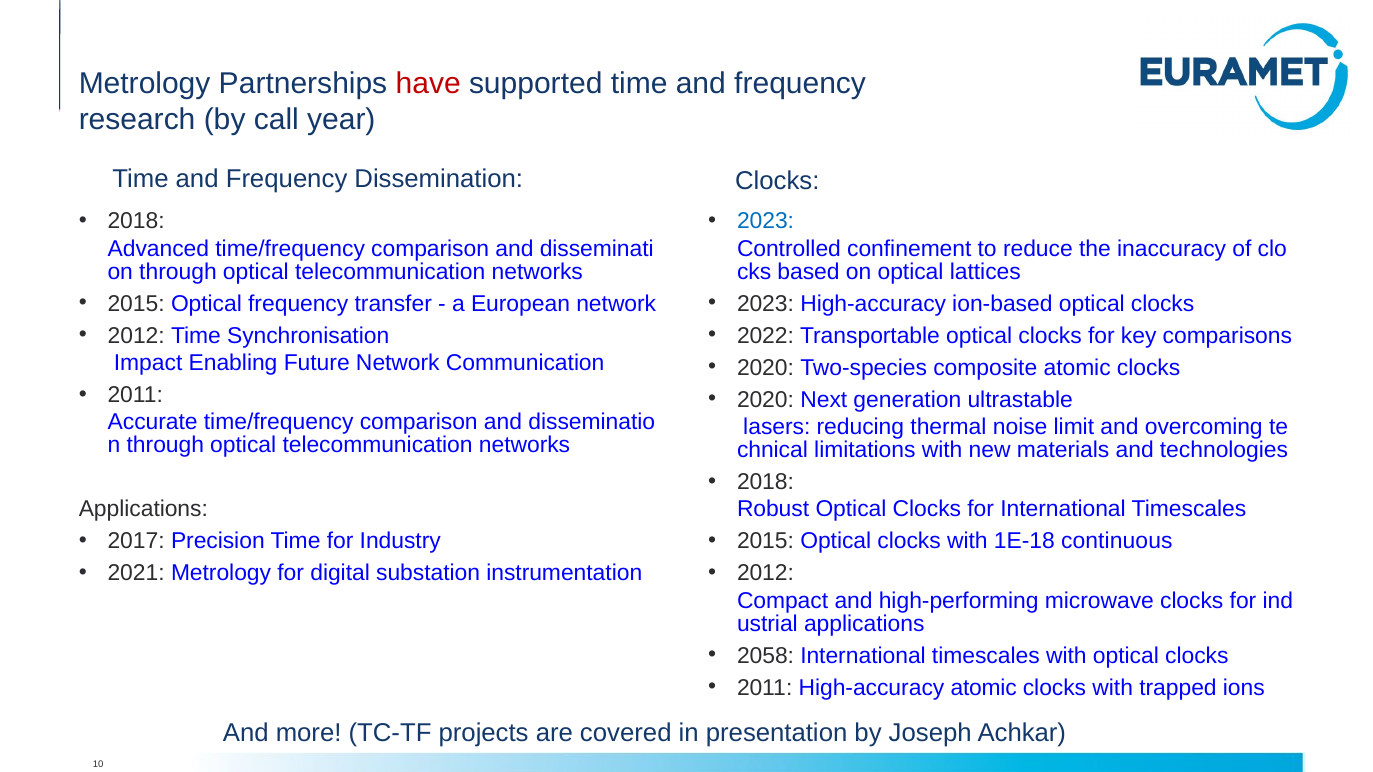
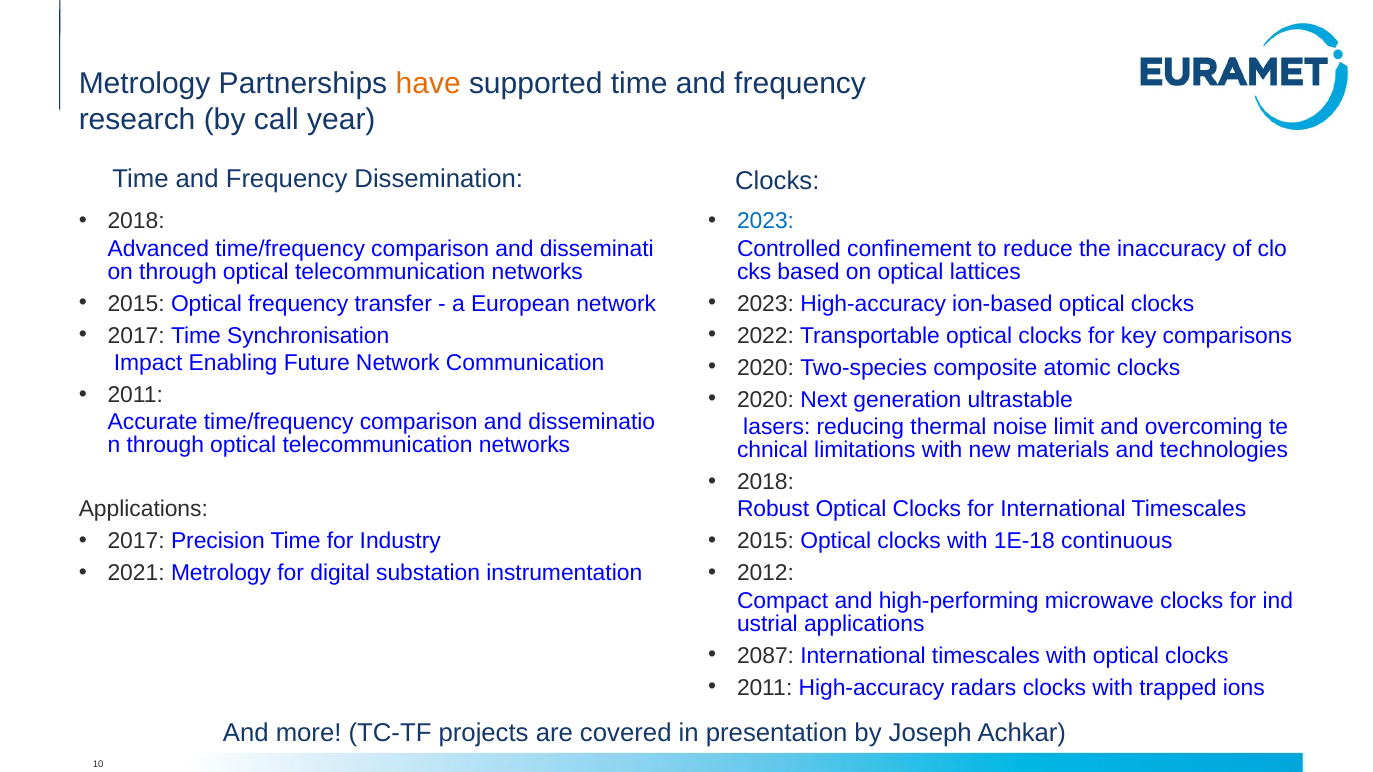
have colour: red -> orange (428, 83)
2012: 2012 -> 2017 (136, 336)
2058: 2058 -> 2087 (766, 656)
High-accuracy atomic: atomic -> radars (983, 688)
